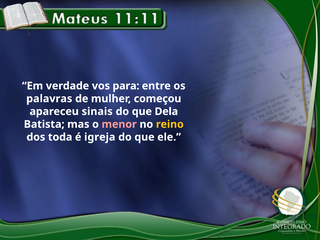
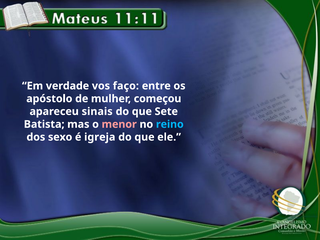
para: para -> faço (126, 86)
palavras: palavras -> apóstolo (49, 99)
Dela: Dela -> Sete (166, 111)
reino colour: yellow -> light blue (170, 124)
toda: toda -> sexo (60, 137)
